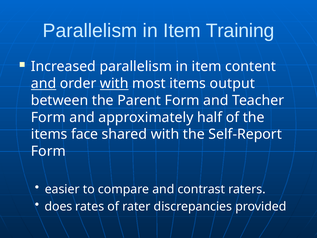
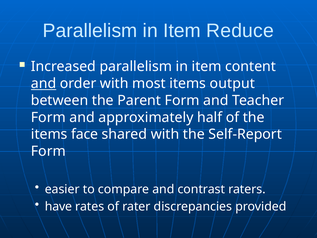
Training: Training -> Reduce (240, 31)
with underline: present -> none (114, 83)
does: does -> have (58, 206)
